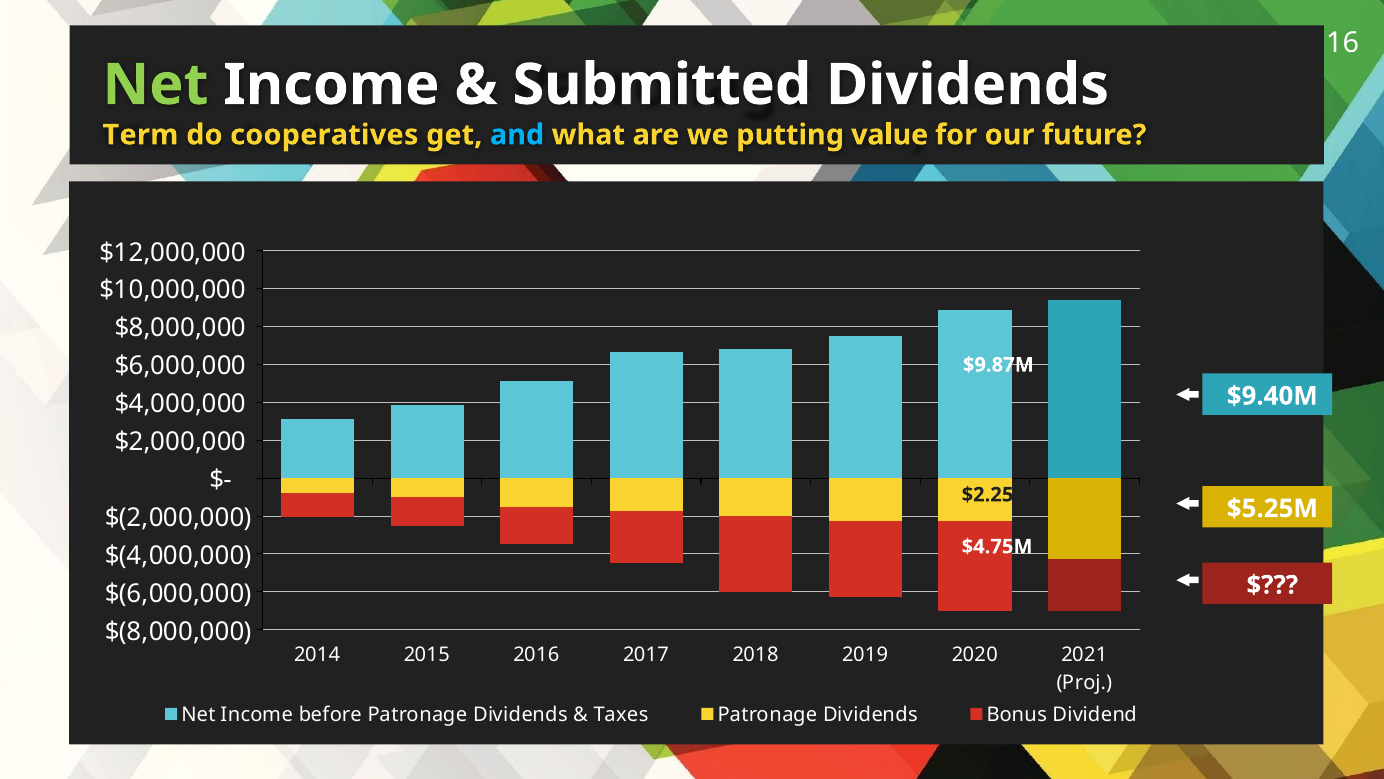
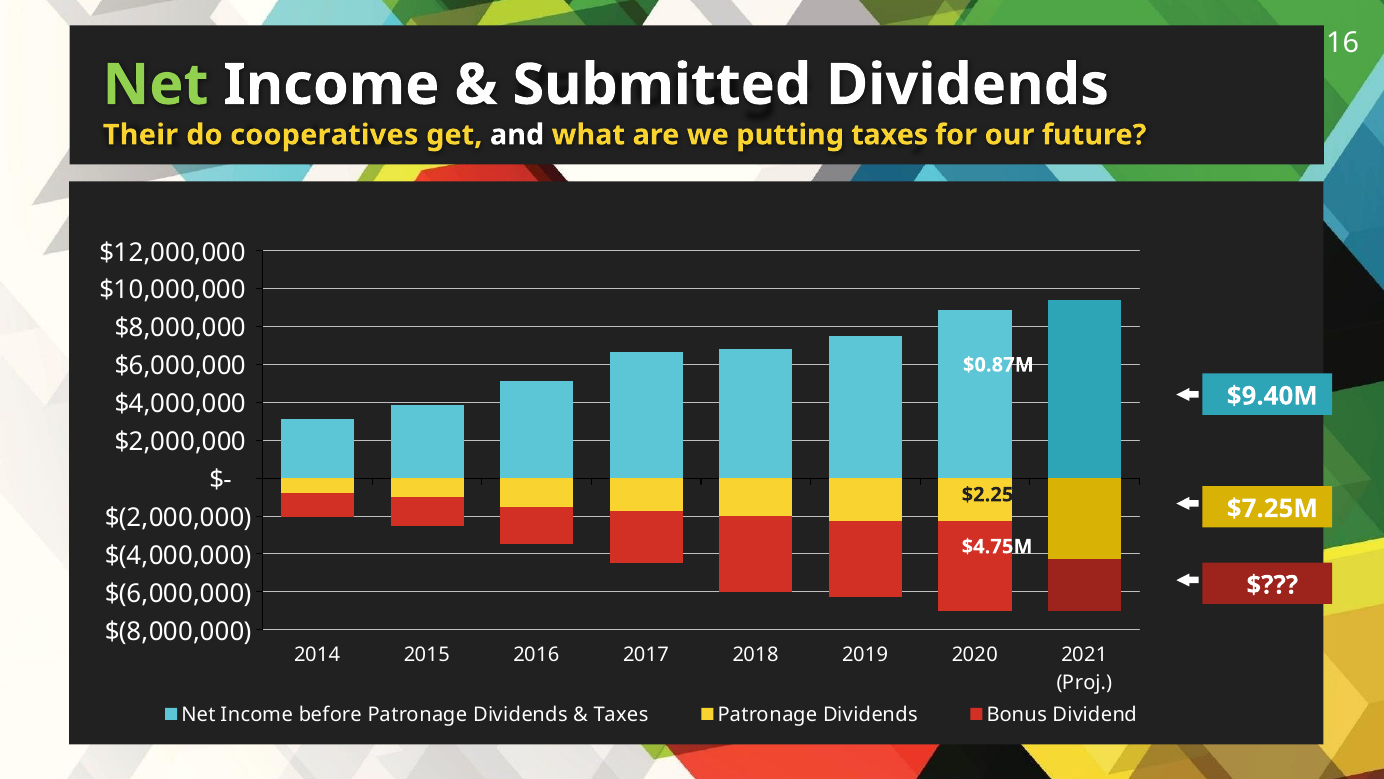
Term: Term -> Their (140, 135)
and colour: light blue -> white (517, 135)
putting value: value -> taxes (890, 135)
$9.87M: $9.87M -> $0.87M (998, 365)
$5.25M: $5.25M -> $7.25M (1272, 508)
